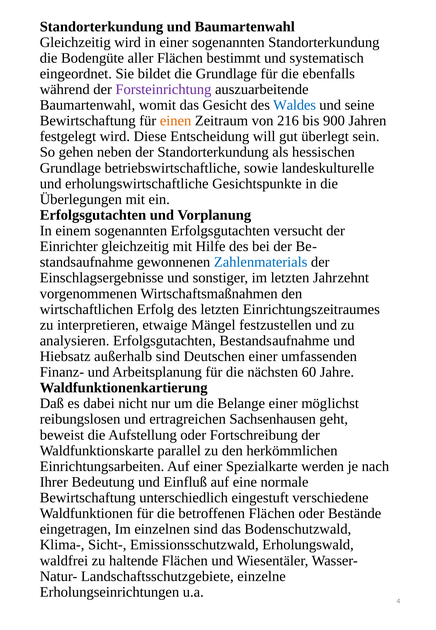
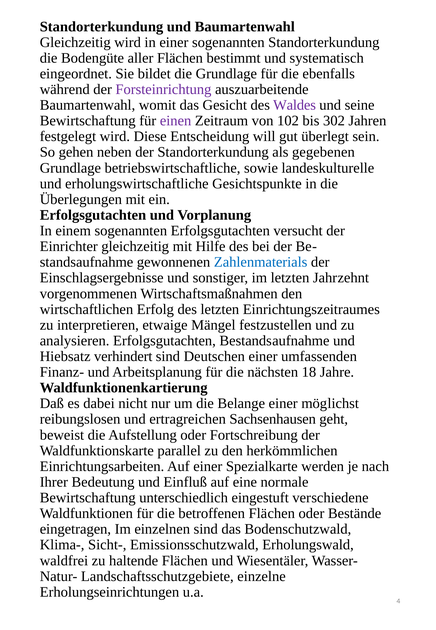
Waldes colour: blue -> purple (295, 105)
einen colour: orange -> purple (176, 121)
216: 216 -> 102 (288, 121)
900: 900 -> 302 (334, 121)
hessischen: hessischen -> gegebenen (323, 152)
außerhalb: außerhalb -> verhindert (123, 356)
60: 60 -> 18 (309, 372)
